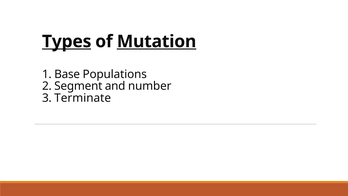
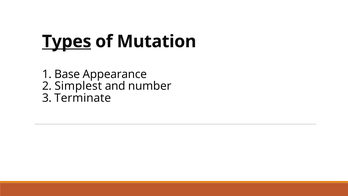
Mutation underline: present -> none (157, 41)
Populations: Populations -> Appearance (115, 74)
Segment: Segment -> Simplest (78, 86)
